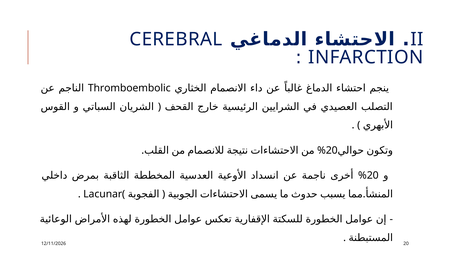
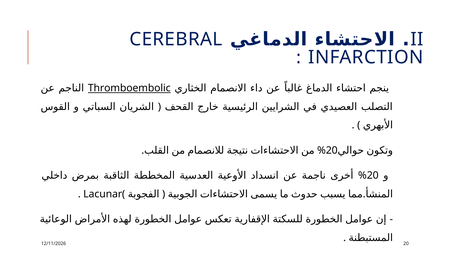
Thromboembolic underline: none -> present (129, 88)
